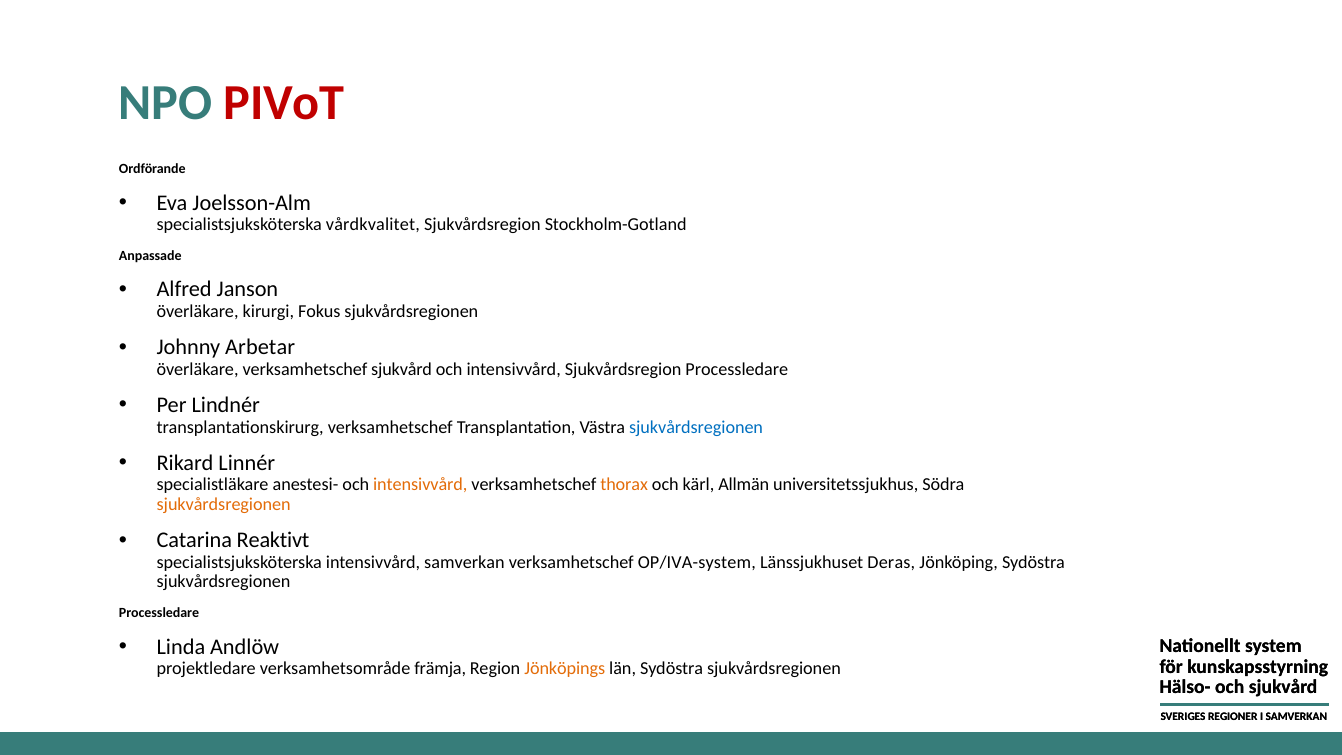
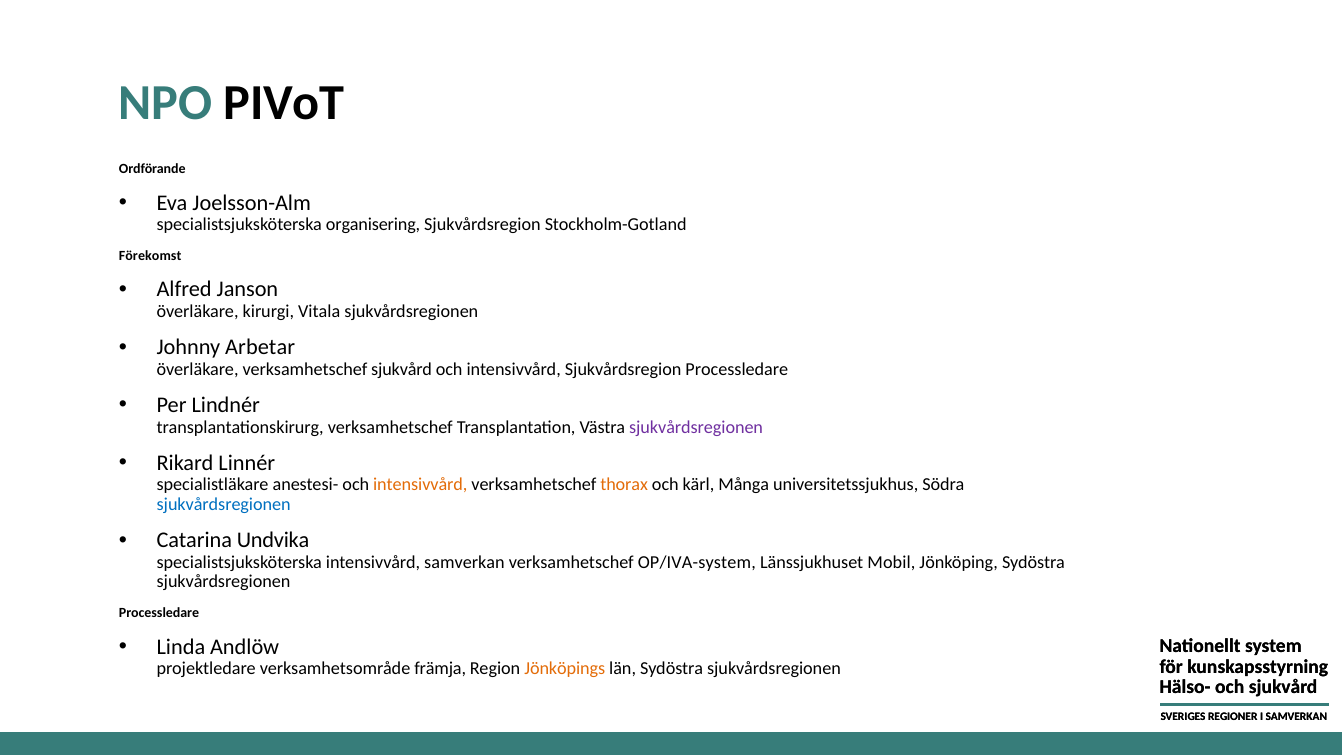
PIVoT colour: red -> black (284, 102)
vårdkvalitet: vårdkvalitet -> organisering (373, 225)
Anpassade: Anpassade -> Förekomst (150, 256)
Fokus: Fokus -> Vitala (319, 311)
sjukvårdsregionen colour: blue -> purple (696, 427)
Allmän: Allmän -> Många (744, 485)
sjukvårdsregionen colour: orange -> blue (224, 504)
Reaktivt: Reaktivt -> Undvika (273, 540)
Deras: Deras -> Mobil (891, 562)
